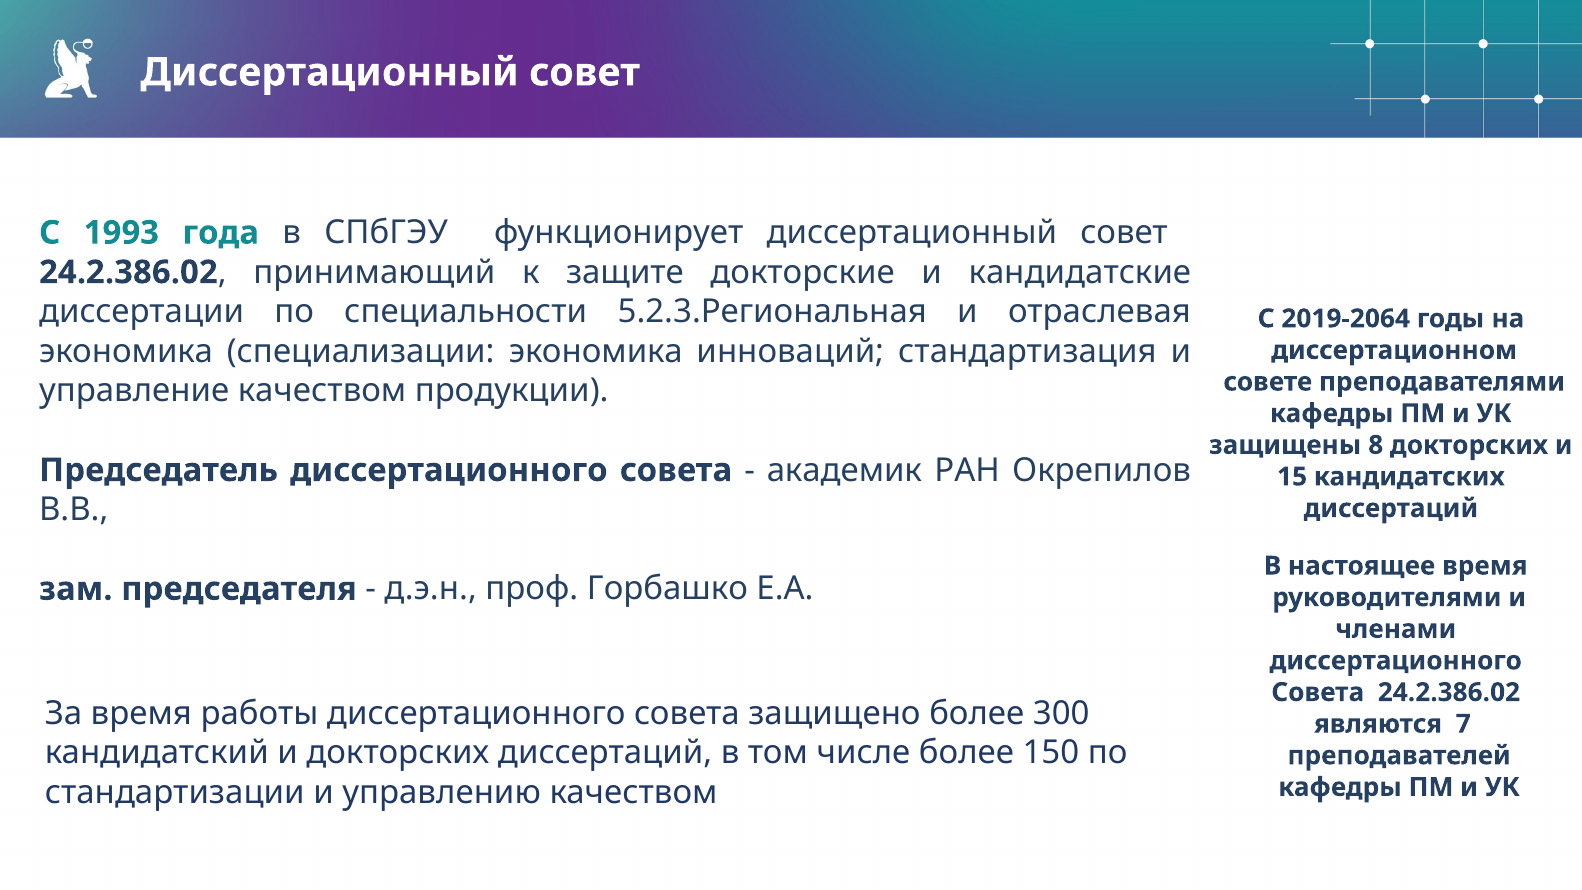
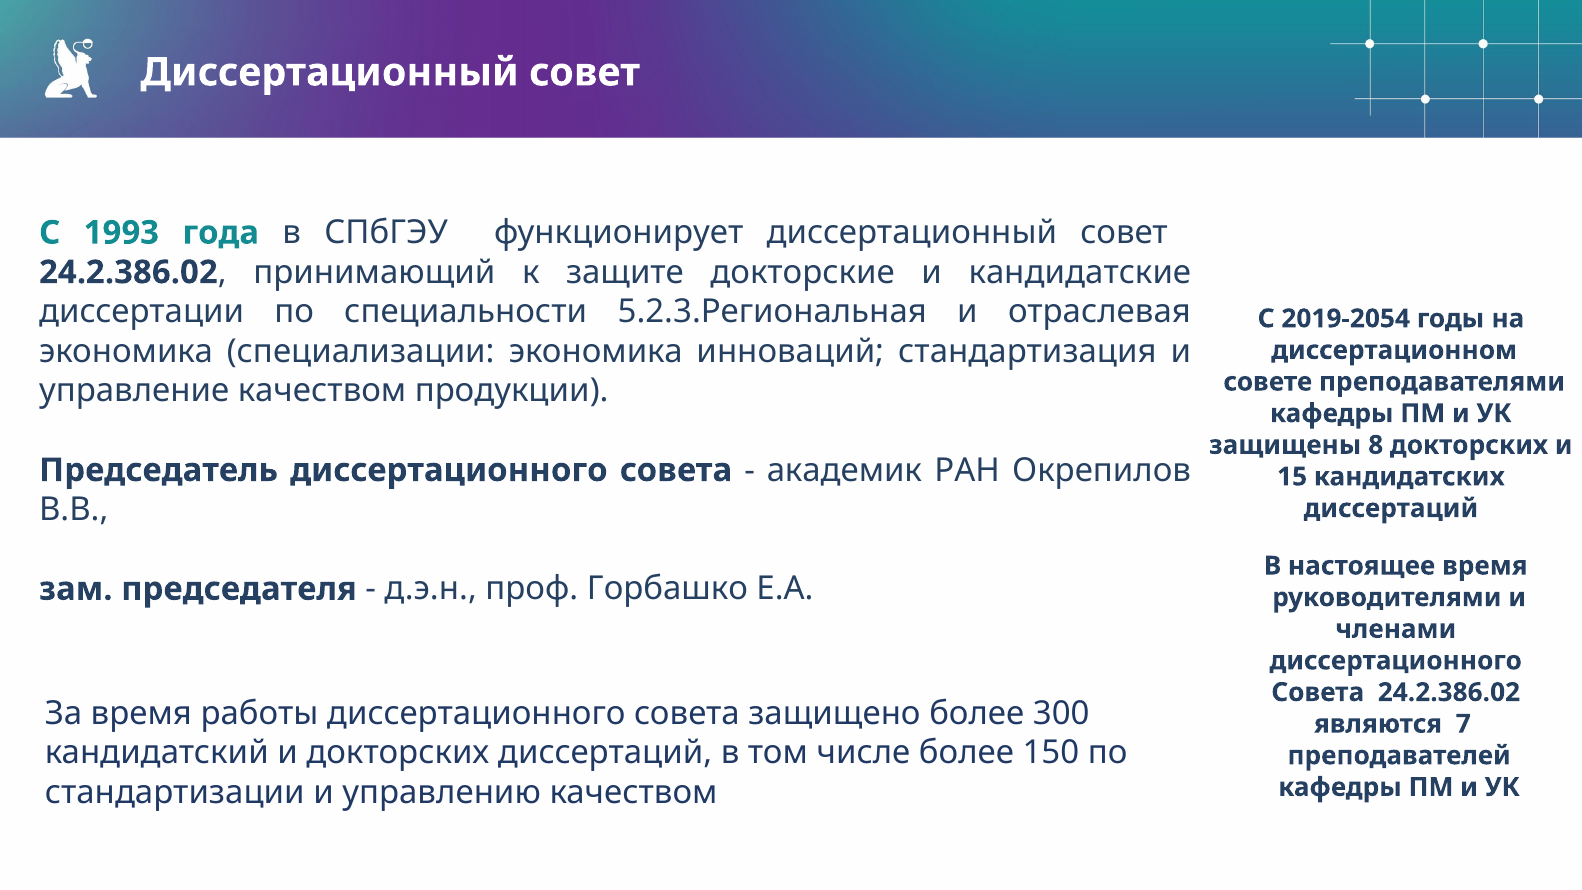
2019-2064: 2019-2064 -> 2019-2054 (1346, 319)
